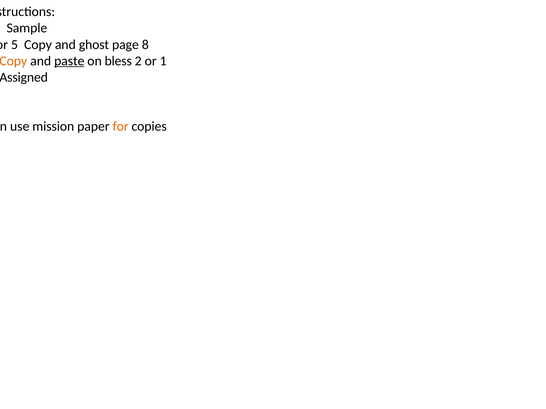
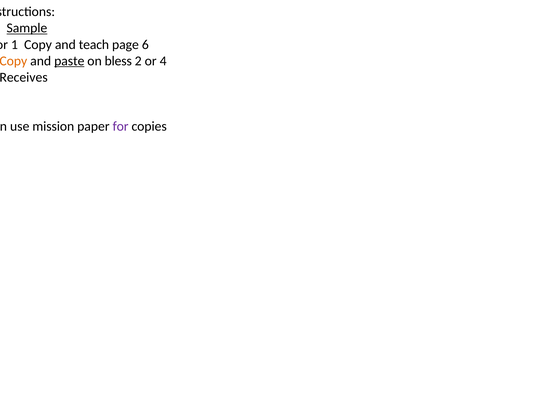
Sample underline: none -> present (27, 28)
5: 5 -> 1 (15, 45)
ghost: ghost -> teach (94, 45)
8: 8 -> 6 (145, 45)
or 1: 1 -> 4 (163, 61)
Assigned: Assigned -> Receives (24, 77)
for colour: orange -> purple (121, 126)
